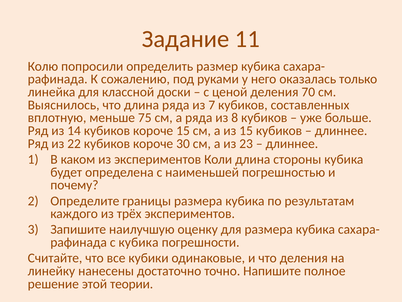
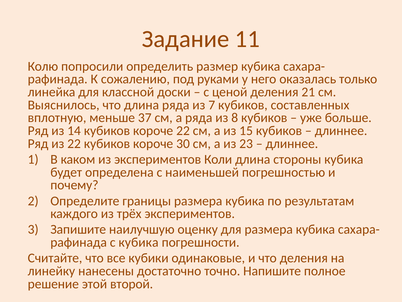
70: 70 -> 21 (308, 92)
75: 75 -> 37 (145, 118)
короче 15: 15 -> 22 (183, 131)
теории: теории -> второй (132, 283)
